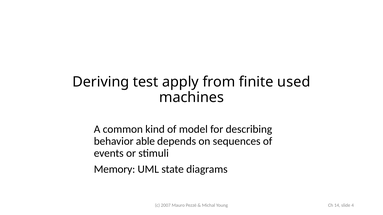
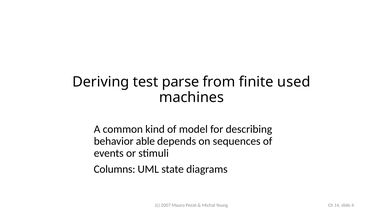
apply: apply -> parse (180, 82)
Memory: Memory -> Columns (115, 170)
